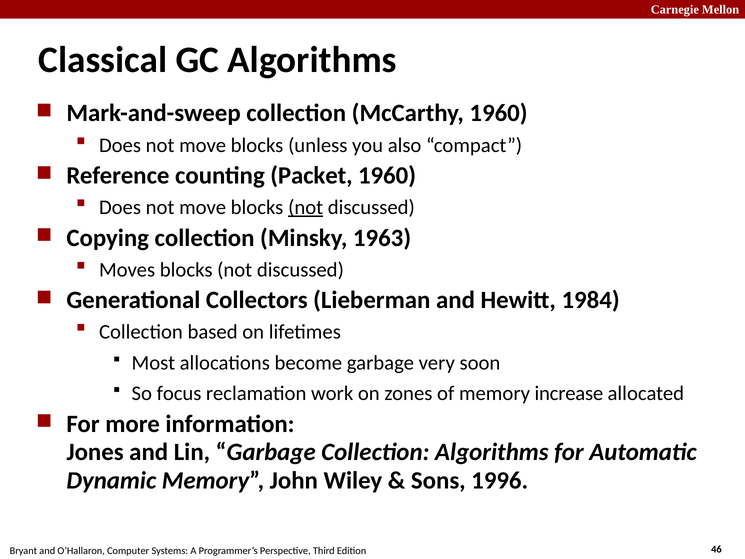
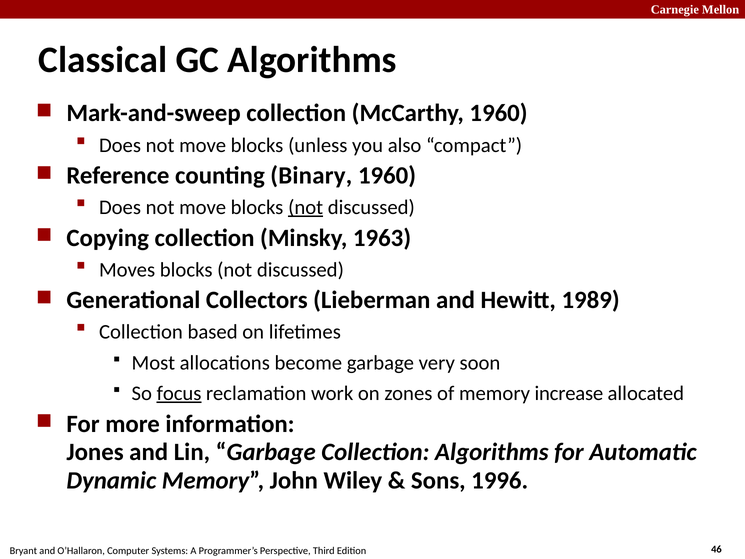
Packet: Packet -> Binary (311, 175)
1984: 1984 -> 1989 (591, 300)
focus underline: none -> present (179, 393)
